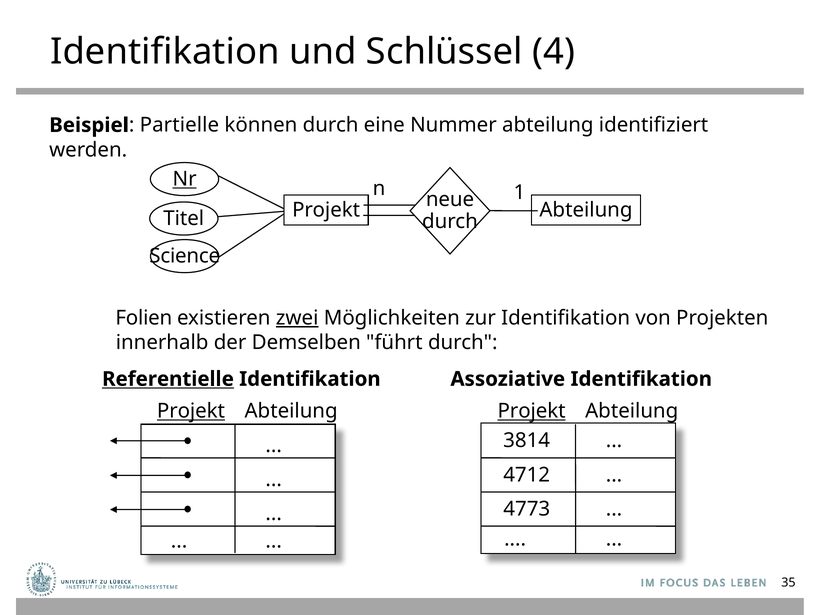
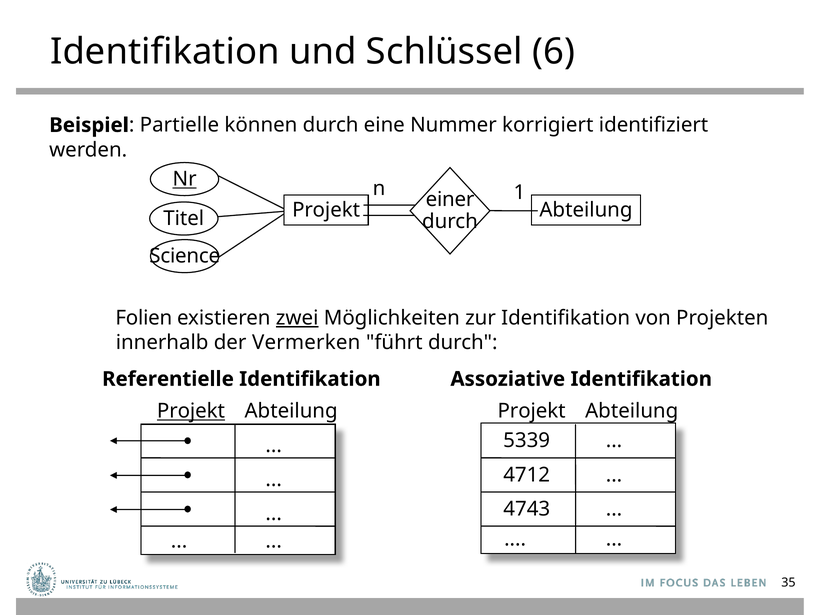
4: 4 -> 6 (554, 52)
Nummer abteilung: abteilung -> korrigiert (548, 125)
neue: neue -> einer (450, 199)
Demselben: Demselben -> Vermerken (306, 342)
Referentielle underline: present -> none (168, 379)
Projekt underline: present -> none (532, 411)
3814: 3814 -> 5339 (527, 441)
4773: 4773 -> 4743 (527, 509)
